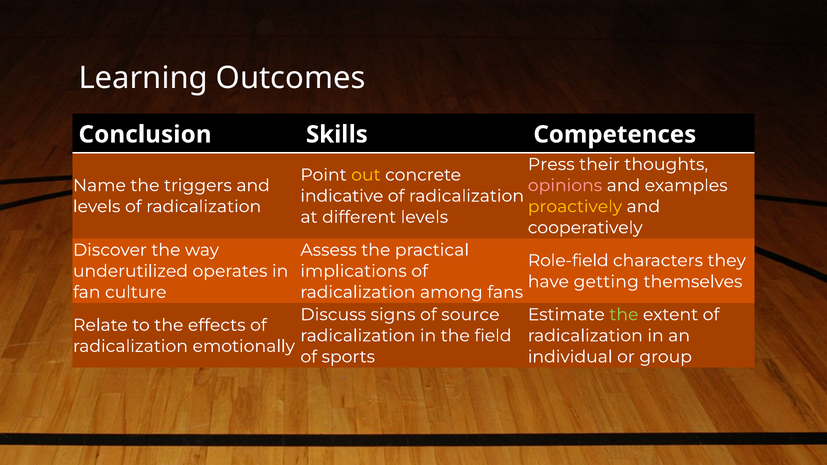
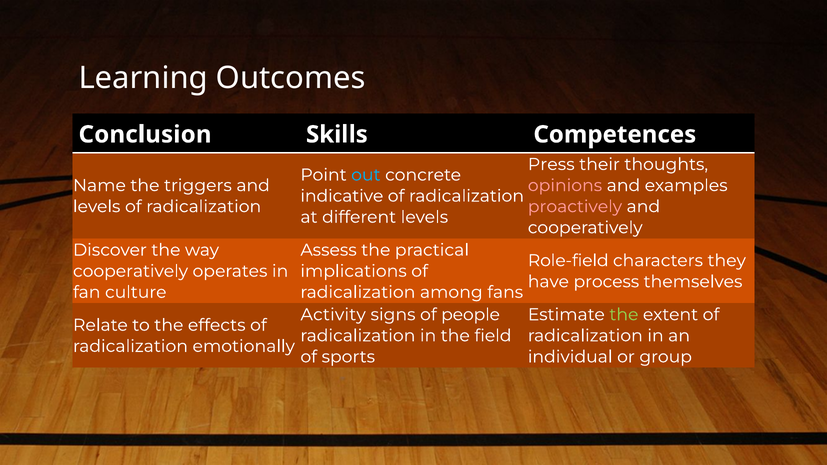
out colour: yellow -> light blue (366, 175)
proactively colour: yellow -> pink (575, 207)
underutilized: underutilized -> cooperatively (131, 271)
getting: getting -> process (606, 282)
Discuss: Discuss -> Activity (333, 315)
source: source -> people (471, 315)
